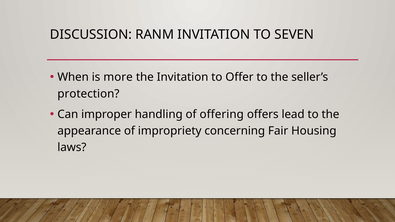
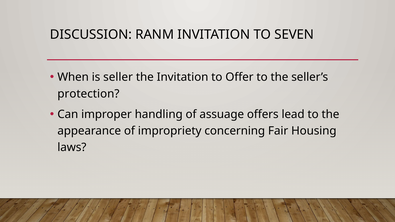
more: more -> seller (118, 77)
offering: offering -> assuage (222, 114)
